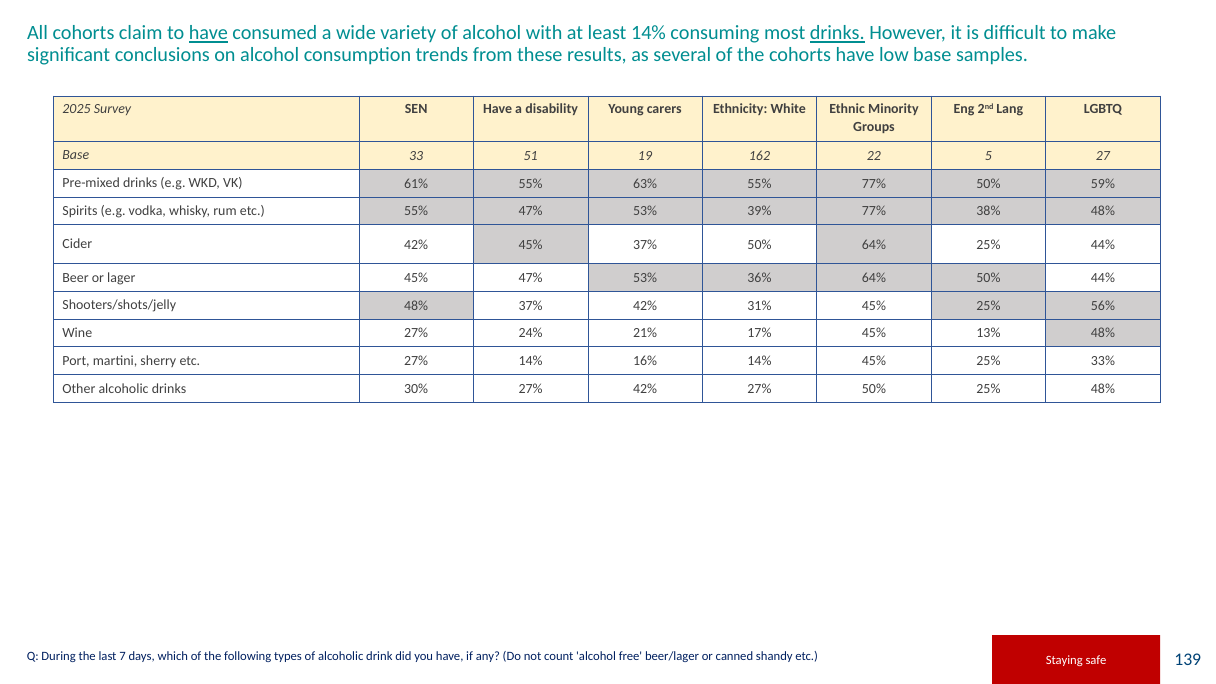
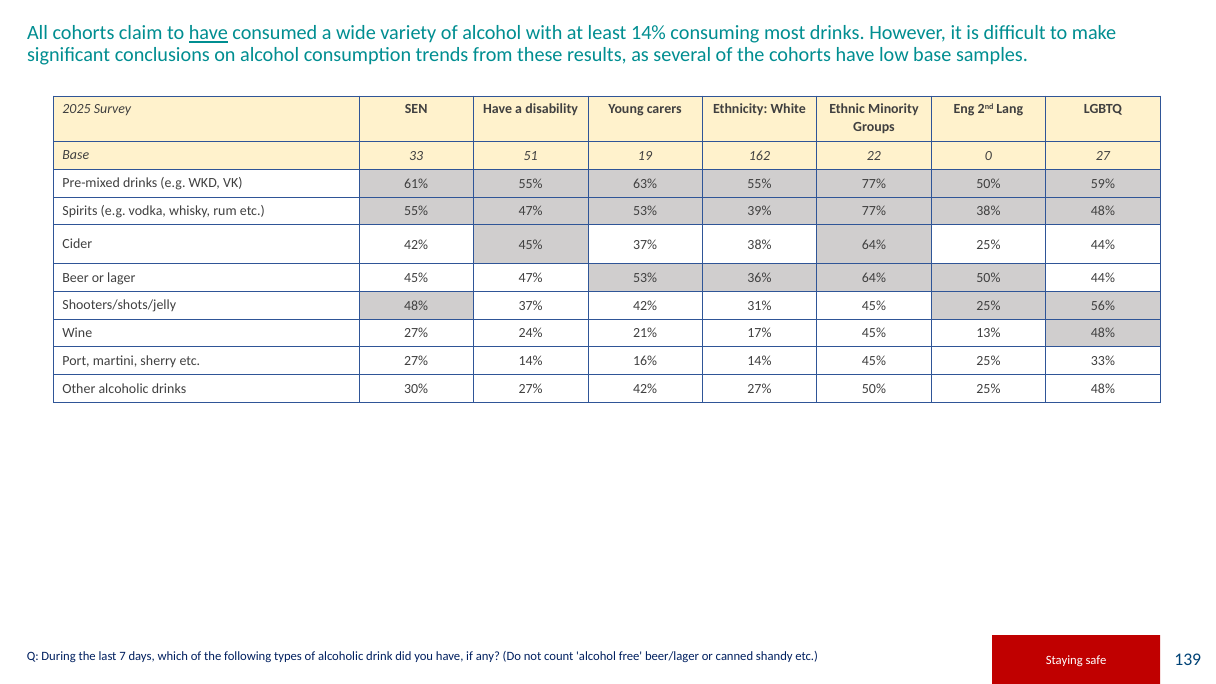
drinks underline: present -> none (837, 33)
5: 5 -> 0 (989, 156)
37% 50%: 50% -> 38% (760, 245)
